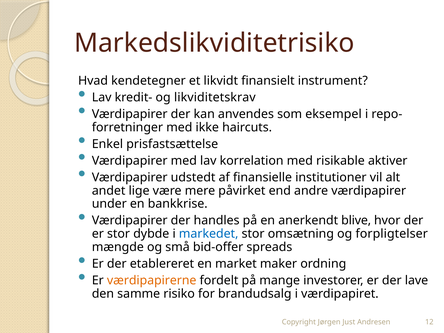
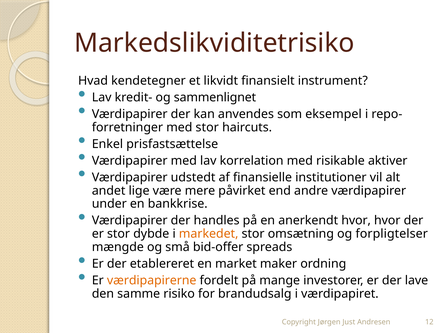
likviditetskrav: likviditetskrav -> sammenlignet (215, 97)
med ikke: ikke -> stor (207, 127)
anerkendt blive: blive -> hvor (356, 221)
markedet colour: blue -> orange (209, 234)
